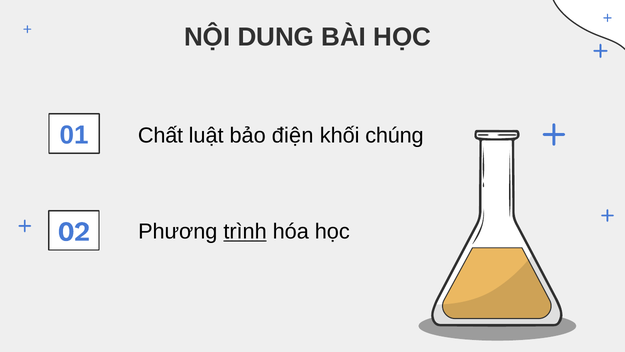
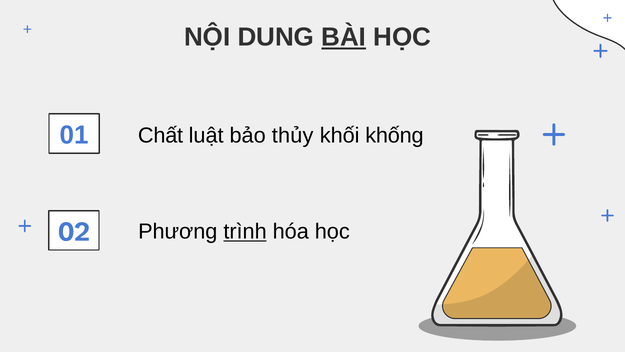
BÀI underline: none -> present (344, 37)
điện: điện -> thủy (293, 135)
chúng: chúng -> khống (394, 135)
